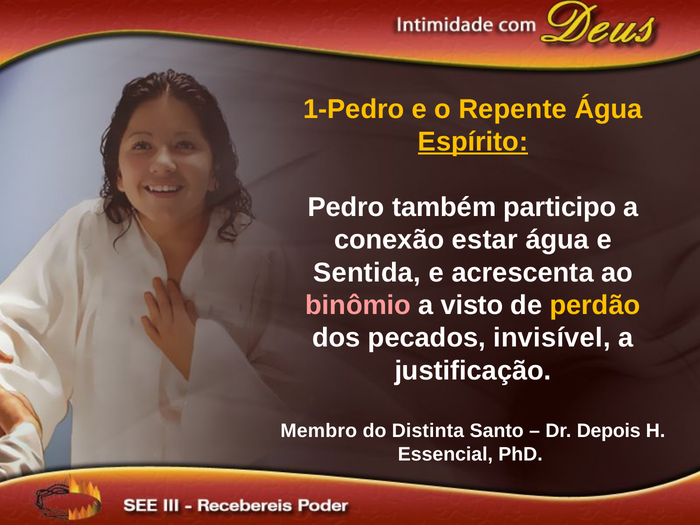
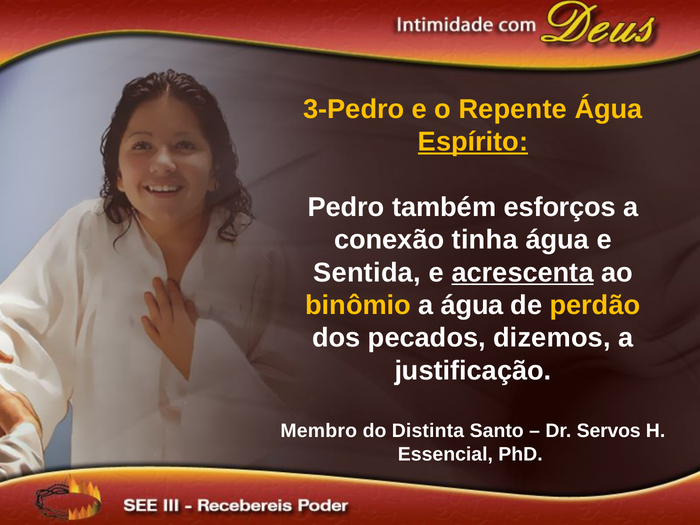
1-Pedro: 1-Pedro -> 3-Pedro (354, 109)
participo: participo -> esforços (560, 207)
estar: estar -> tinha (485, 240)
acrescenta underline: none -> present (523, 273)
binômio colour: pink -> yellow (358, 305)
a visto: visto -> água (472, 305)
invisível: invisível -> dizemos (552, 338)
Depois: Depois -> Servos (609, 431)
